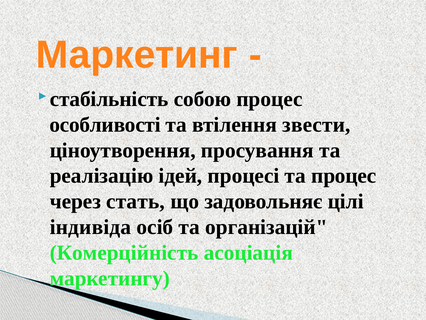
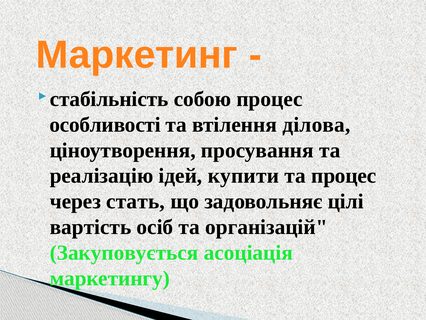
звести: звести -> ділова (316, 125)
процесі: процесі -> купити (243, 176)
індивіда: індивіда -> вартість (90, 227)
Комерційність: Комерційність -> Закуповується (124, 252)
